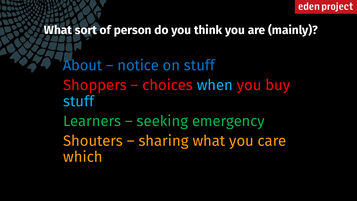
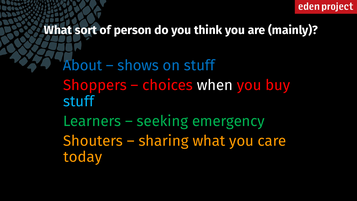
notice: notice -> shows (138, 65)
when colour: light blue -> white (215, 85)
which: which -> today (83, 157)
